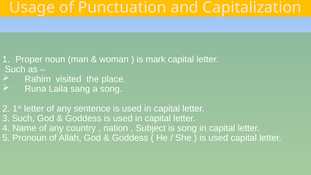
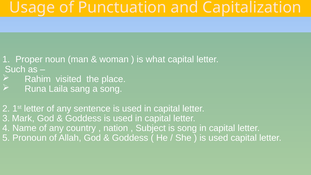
mark: mark -> what (155, 59)
3 Such: Such -> Mark (23, 118)
